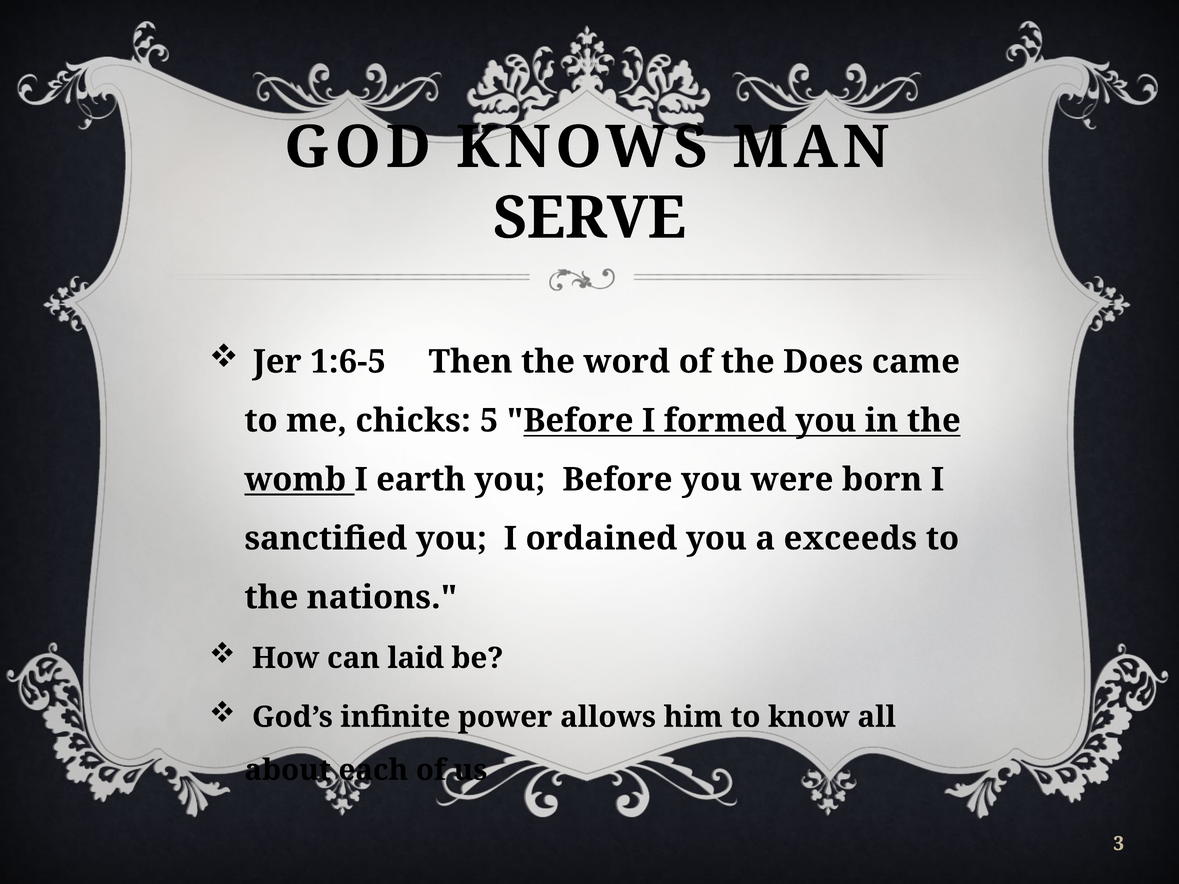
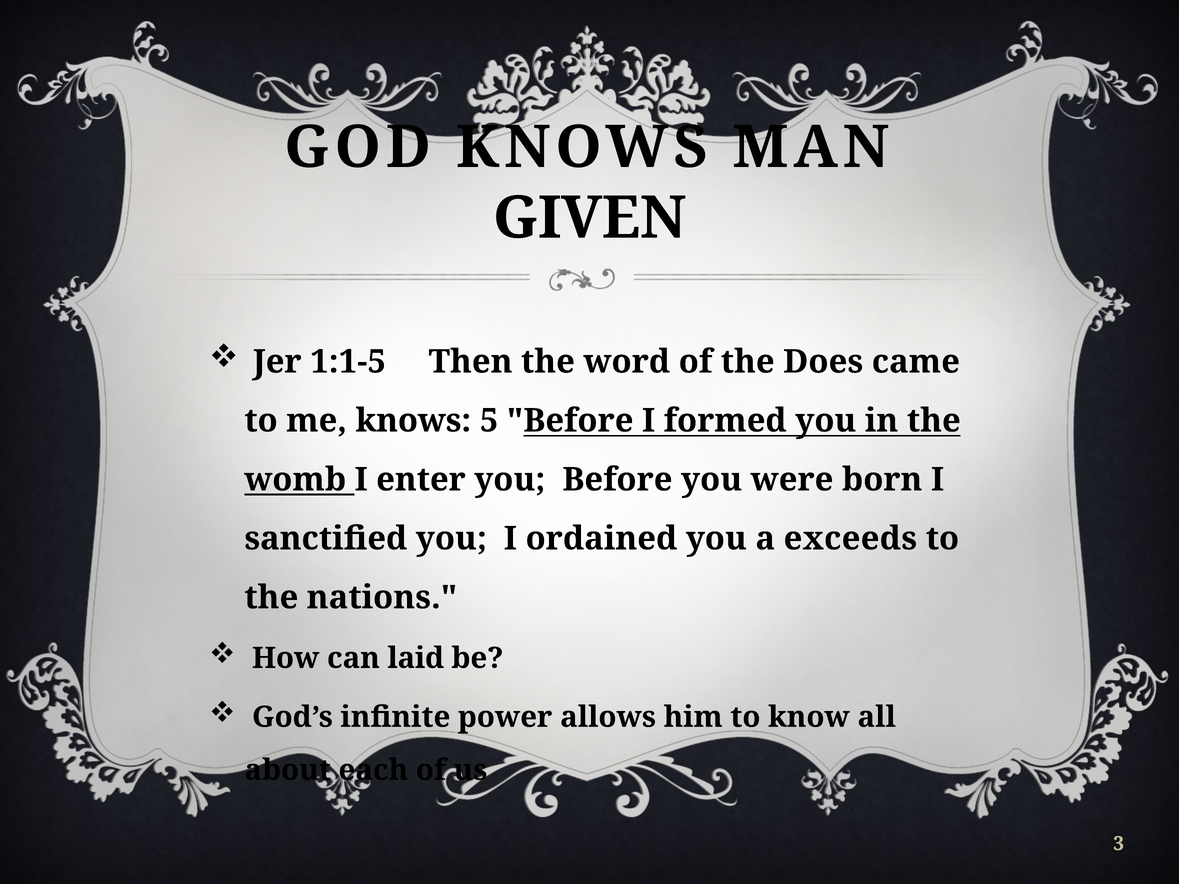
SERVE: SERVE -> GIVEN (590, 218)
1:6-5: 1:6-5 -> 1:1-5 (348, 362)
me chicks: chicks -> knows (413, 421)
earth: earth -> enter (421, 480)
